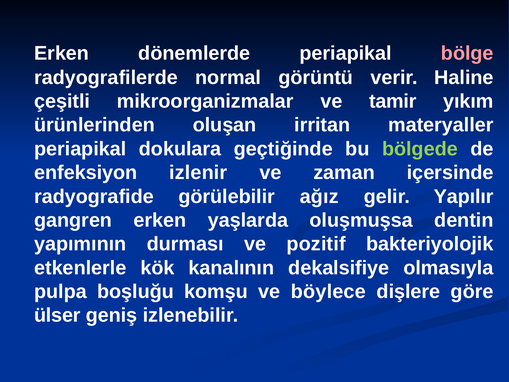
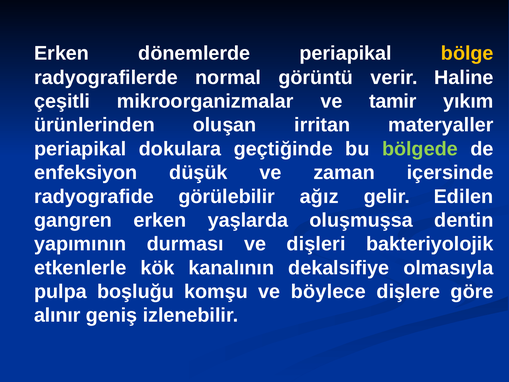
bölge colour: pink -> yellow (467, 53)
izlenir: izlenir -> düşük (198, 173)
Yapılır: Yapılır -> Edilen (464, 196)
pozitif: pozitif -> dişleri (316, 244)
ülser: ülser -> alınır (57, 315)
